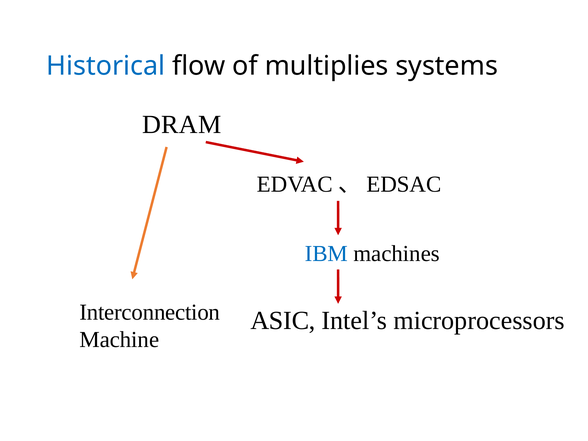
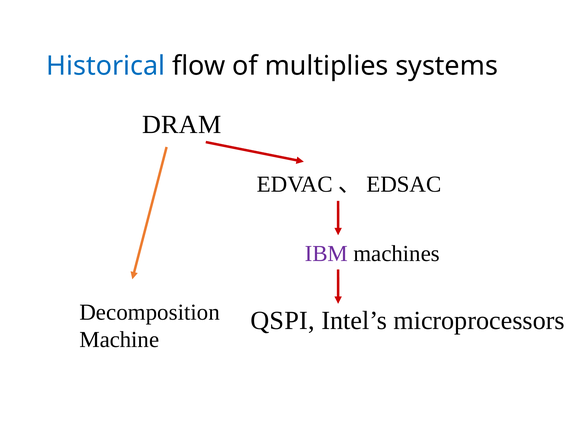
IBM colour: blue -> purple (326, 254)
Interconnection: Interconnection -> Decomposition (150, 312)
ASIC: ASIC -> QSPI (283, 321)
